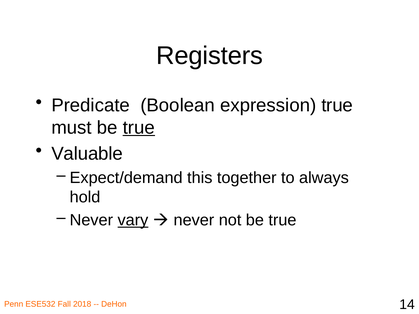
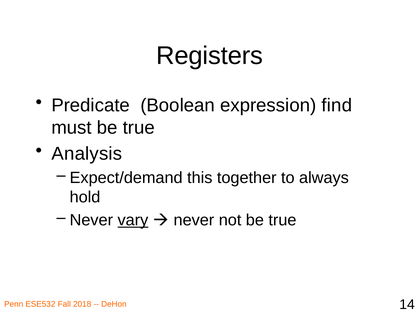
expression true: true -> find (337, 105)
true underline: present -> none (139, 128)
Valuable: Valuable -> Analysis (87, 154)
